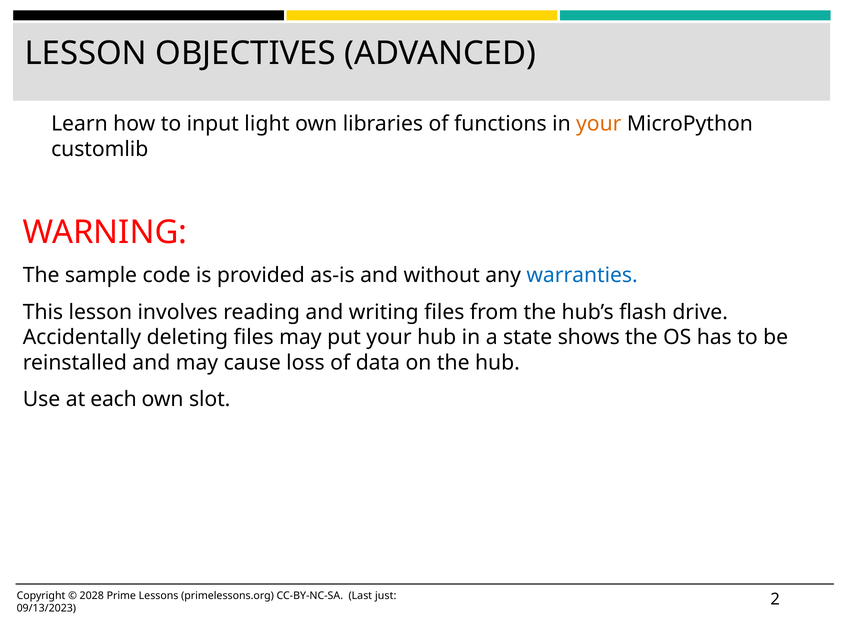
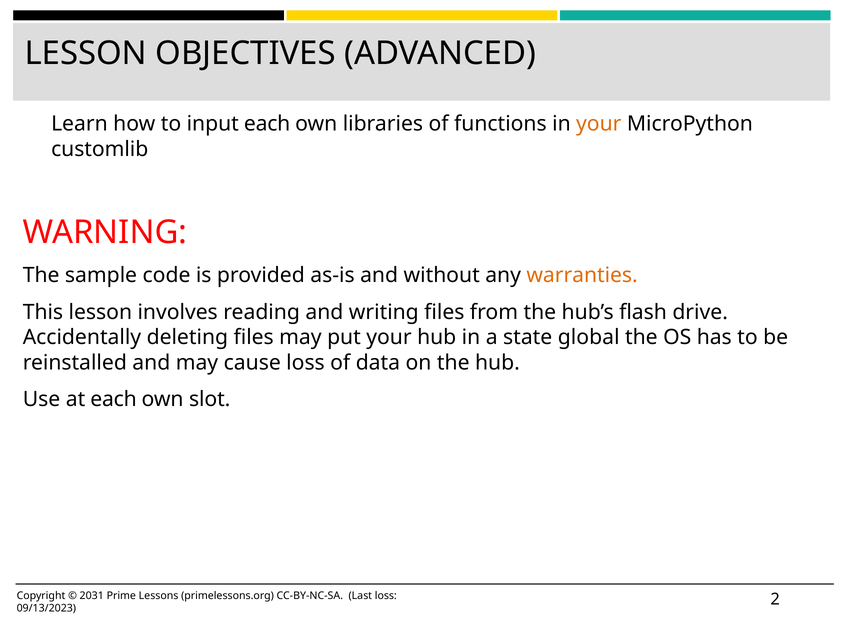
input light: light -> each (267, 124)
warranties colour: blue -> orange (582, 276)
shows: shows -> global (589, 338)
2028: 2028 -> 2031 (92, 596)
Last just: just -> loss (386, 596)
